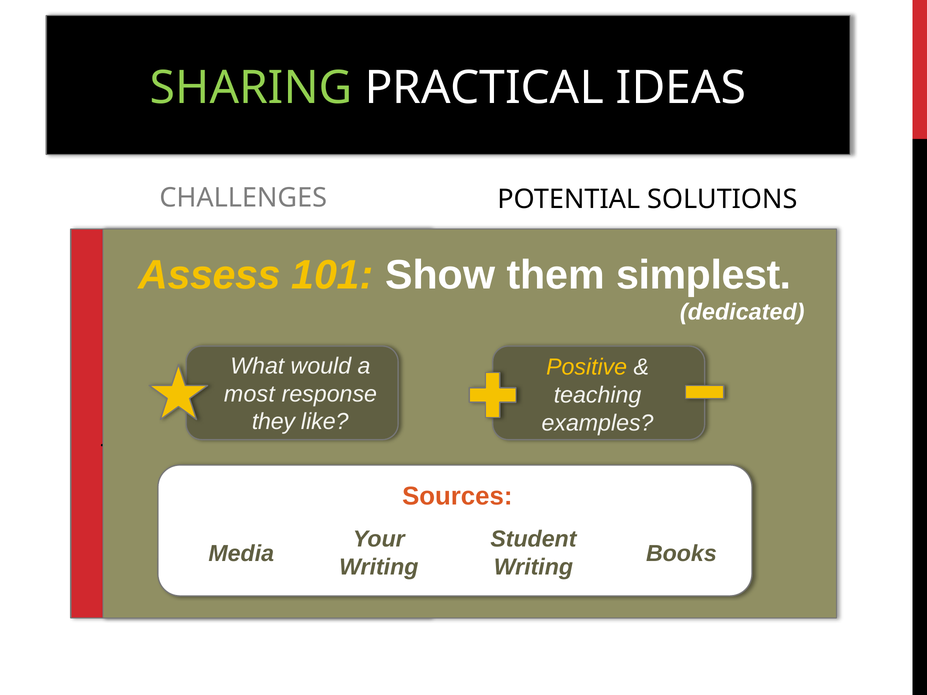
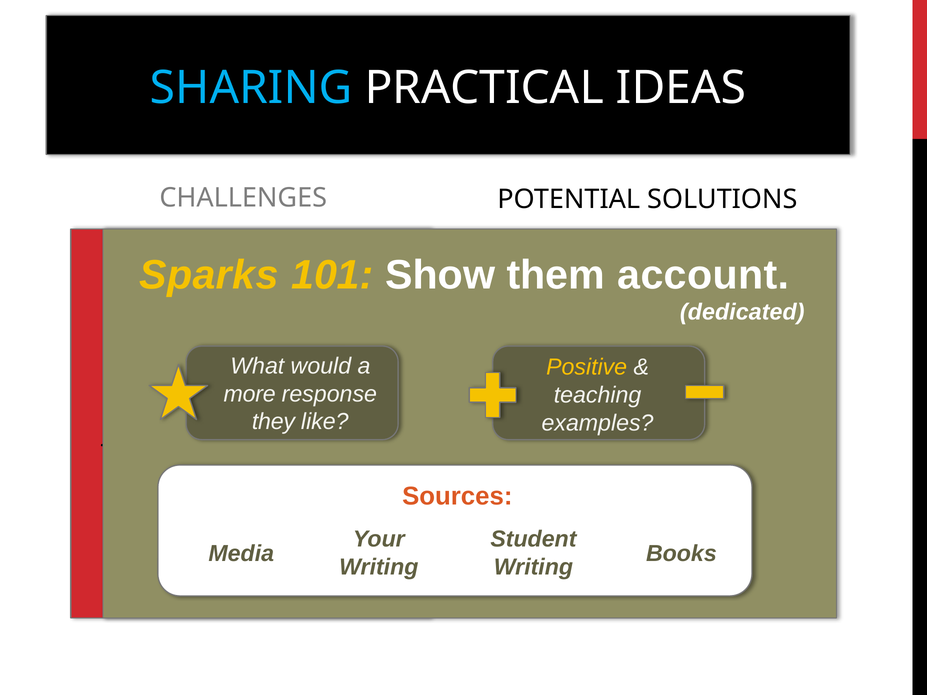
SHARING colour: light green -> light blue (251, 88)
Assess: Assess -> Sparks (209, 275)
simplest: simplest -> account (703, 275)
most: most -> more (250, 394)
